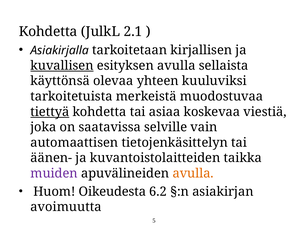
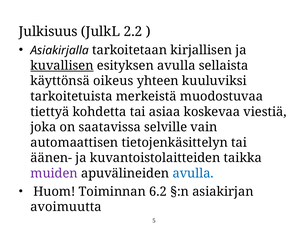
Kohdetta: Kohdetta -> Julkisuus (48, 32)
2.1: 2.1 -> 2.2 (133, 32)
olevaa: olevaa -> oikeus (113, 81)
tiettyä underline: present -> none (50, 112)
avulla colour: orange -> blue (193, 173)
Oikeudesta: Oikeudesta -> Toiminnan (112, 192)
